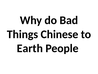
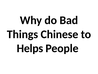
Earth: Earth -> Helps (30, 48)
